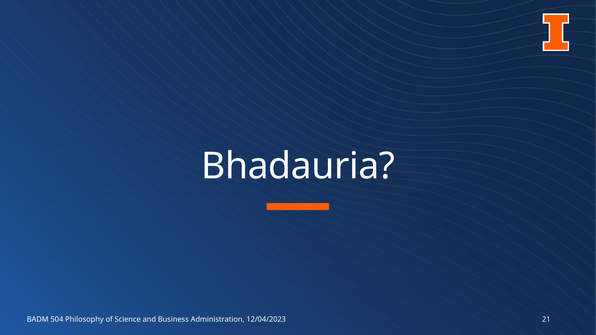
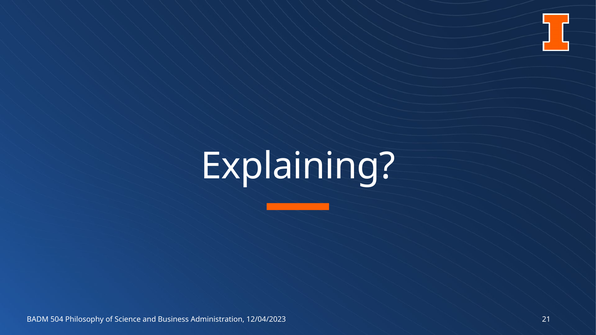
Bhadauria: Bhadauria -> Explaining (298, 166)
